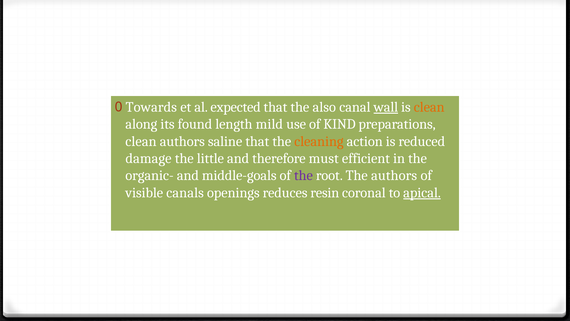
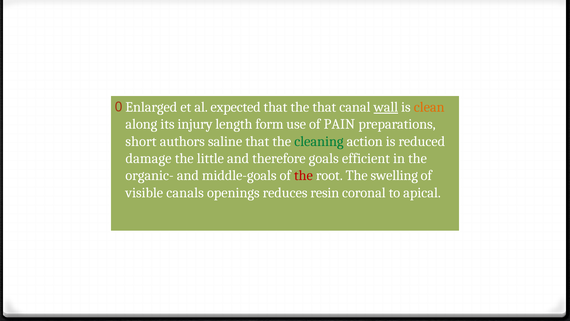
Towards: Towards -> Enlarged (151, 107)
the also: also -> that (324, 107)
found: found -> injury (195, 124)
mild: mild -> form (269, 124)
KIND: KIND -> PAIN (339, 124)
clean: clean -> short (141, 141)
cleaning colour: orange -> green (319, 141)
must: must -> goals (324, 158)
the colour: purple -> red (303, 175)
The authors: authors -> swelling (394, 175)
apical underline: present -> none (422, 192)
